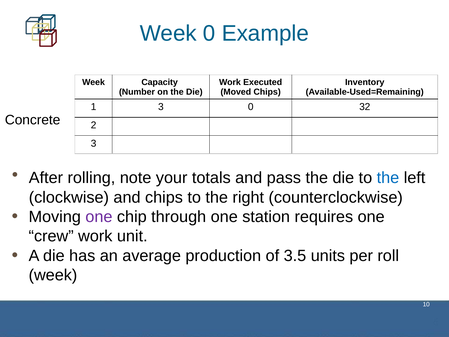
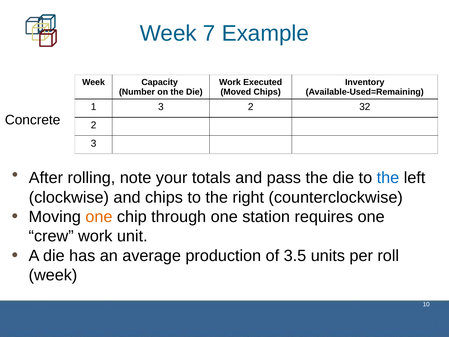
Week 0: 0 -> 7 (209, 33)
3 0: 0 -> 2 (251, 107)
one colour: purple -> orange (99, 217)
